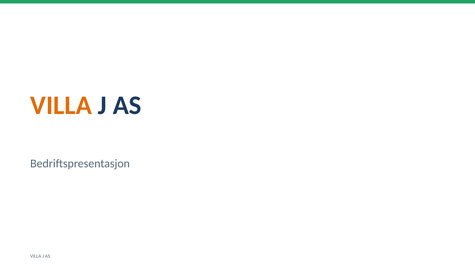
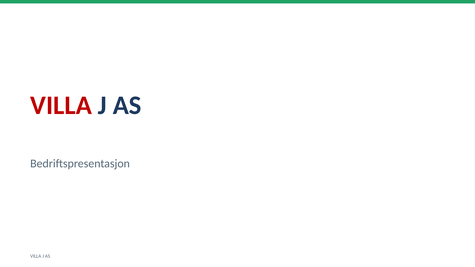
VILLA colour: orange -> red (61, 105)
